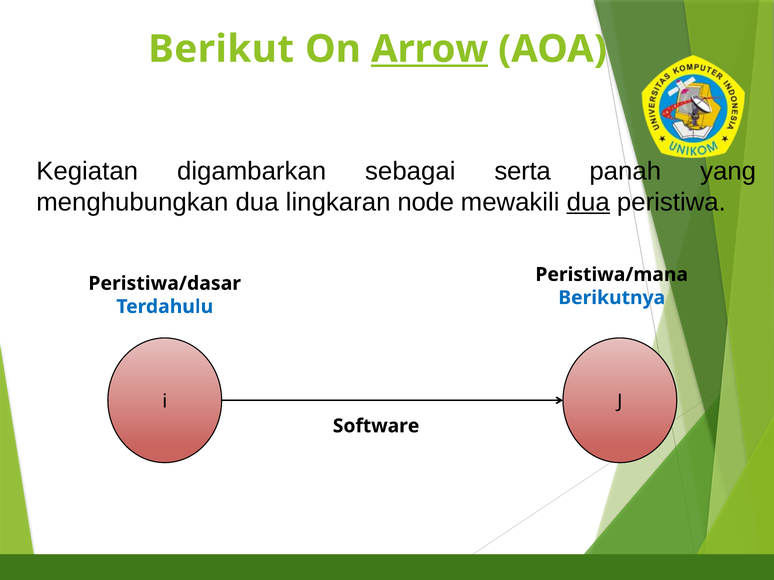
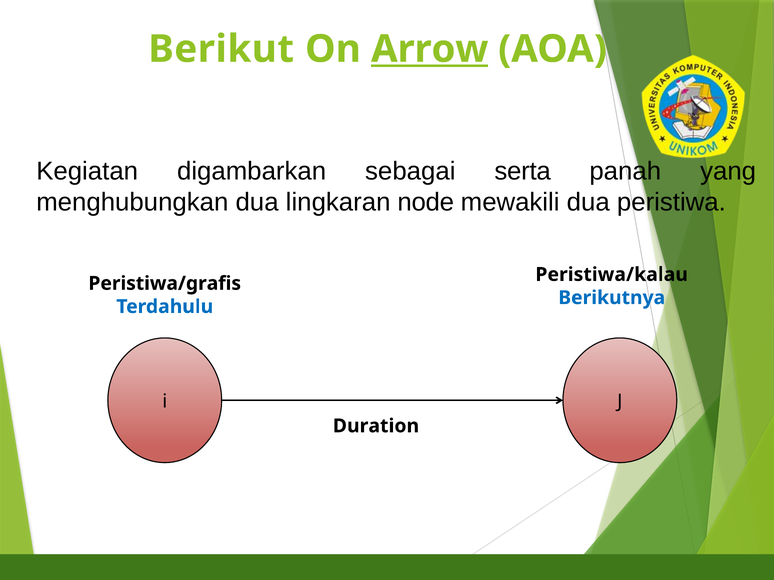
dua underline: present -> none (588, 202)
Peristiwa/mana: Peristiwa/mana -> Peristiwa/kalau (612, 275)
Peristiwa/dasar: Peristiwa/dasar -> Peristiwa/grafis (165, 284)
Software: Software -> Duration (376, 426)
